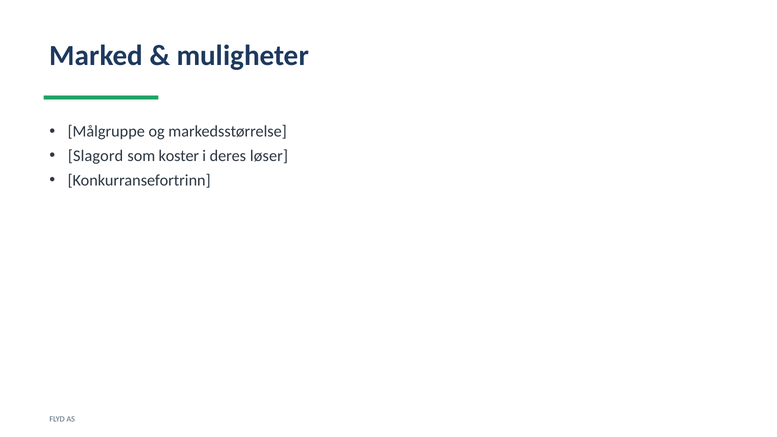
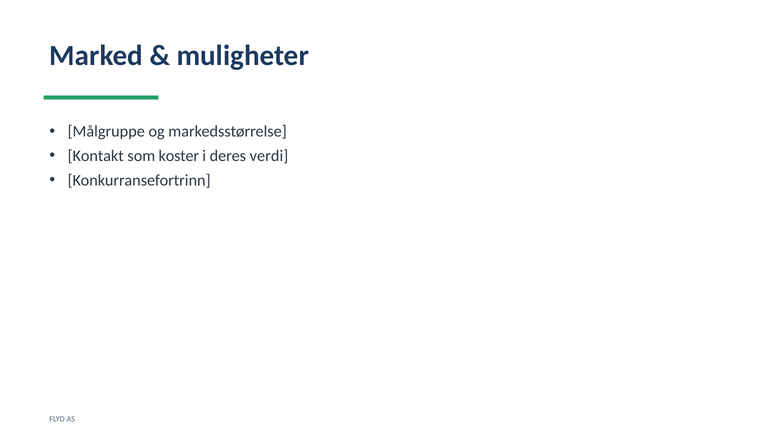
Slagord: Slagord -> Kontakt (96, 156)
løser: løser -> verdi (269, 156)
